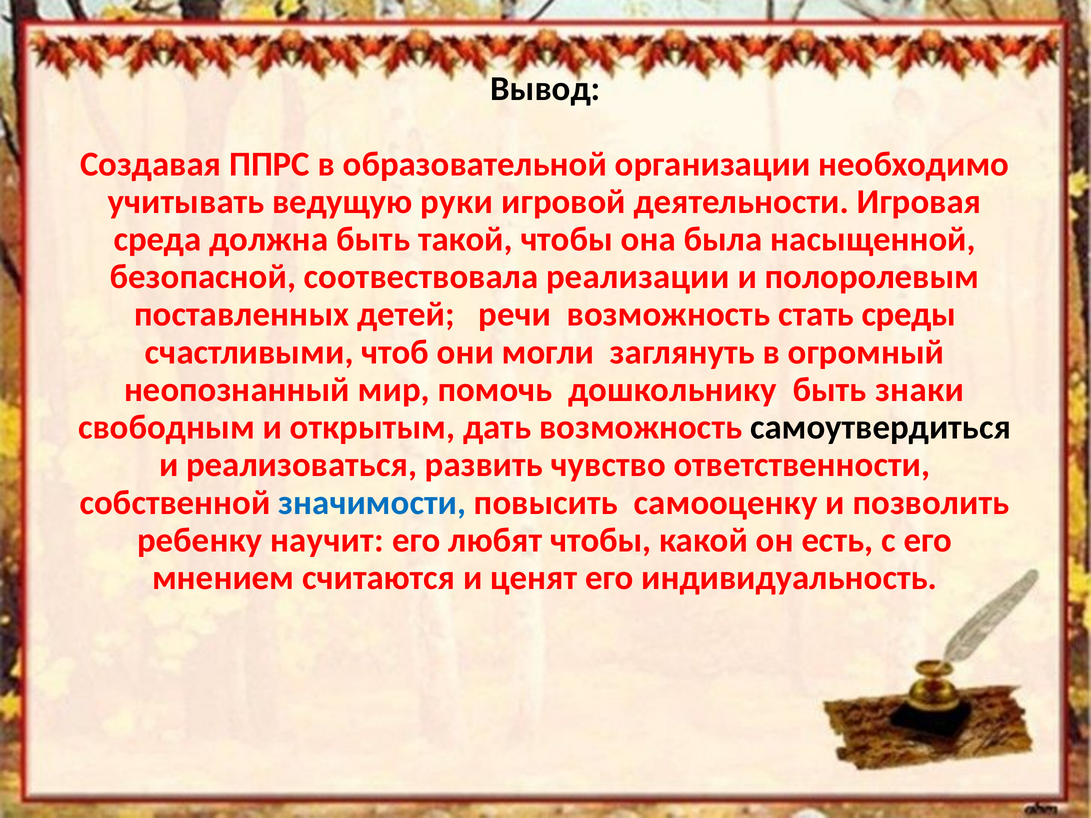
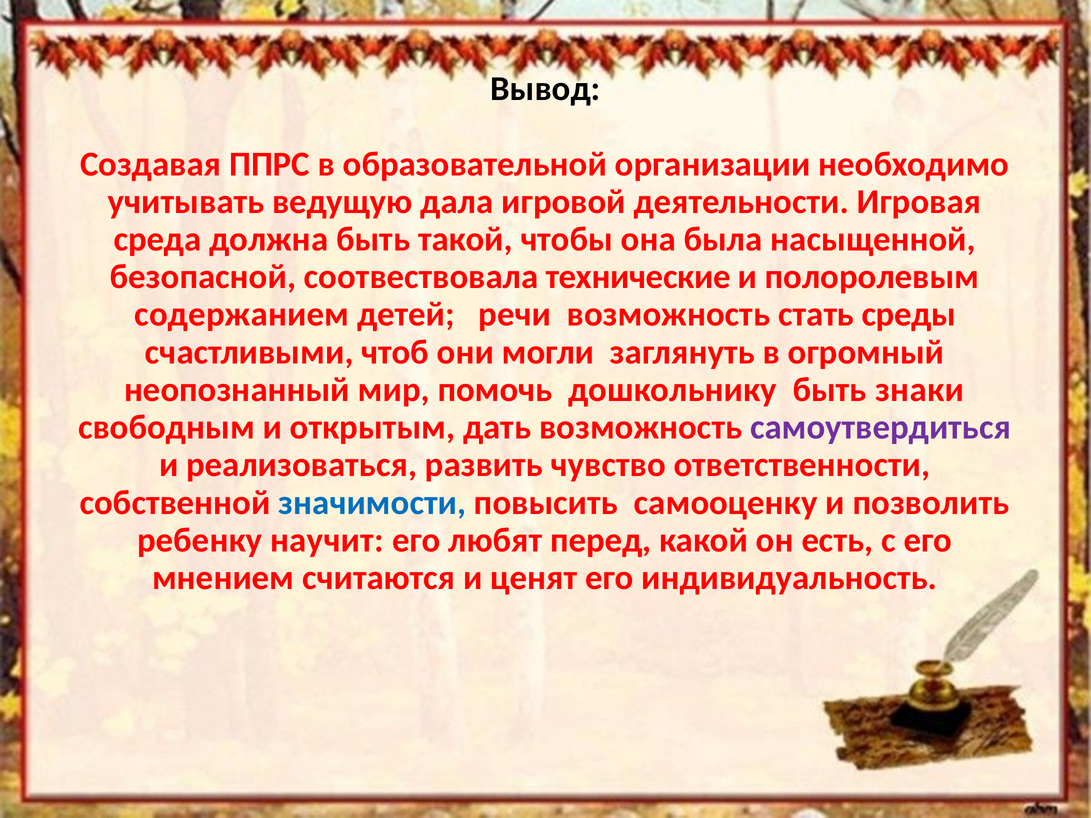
руки: руки -> дала (457, 202)
реализации: реализации -> технические (638, 277)
поставленных: поставленных -> содержанием (242, 315)
самоутвердиться colour: black -> purple (881, 427)
любят чтобы: чтобы -> перед (601, 540)
